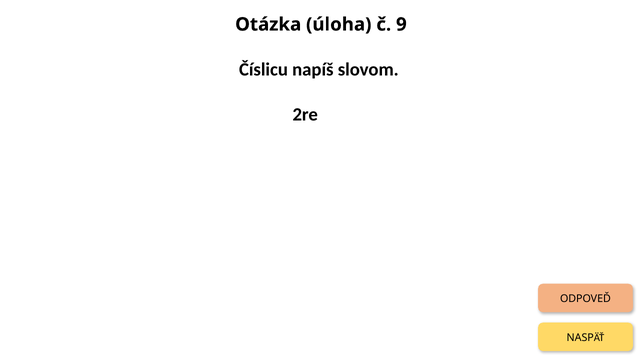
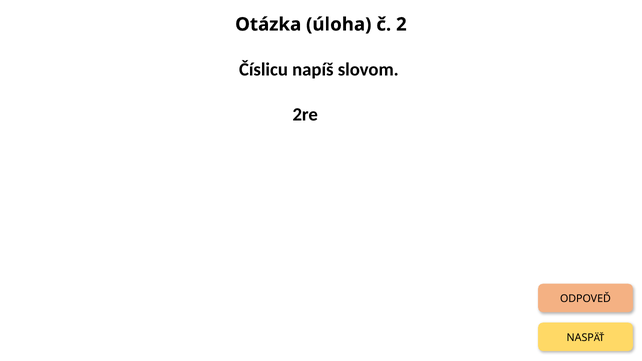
9: 9 -> 2 (401, 24)
